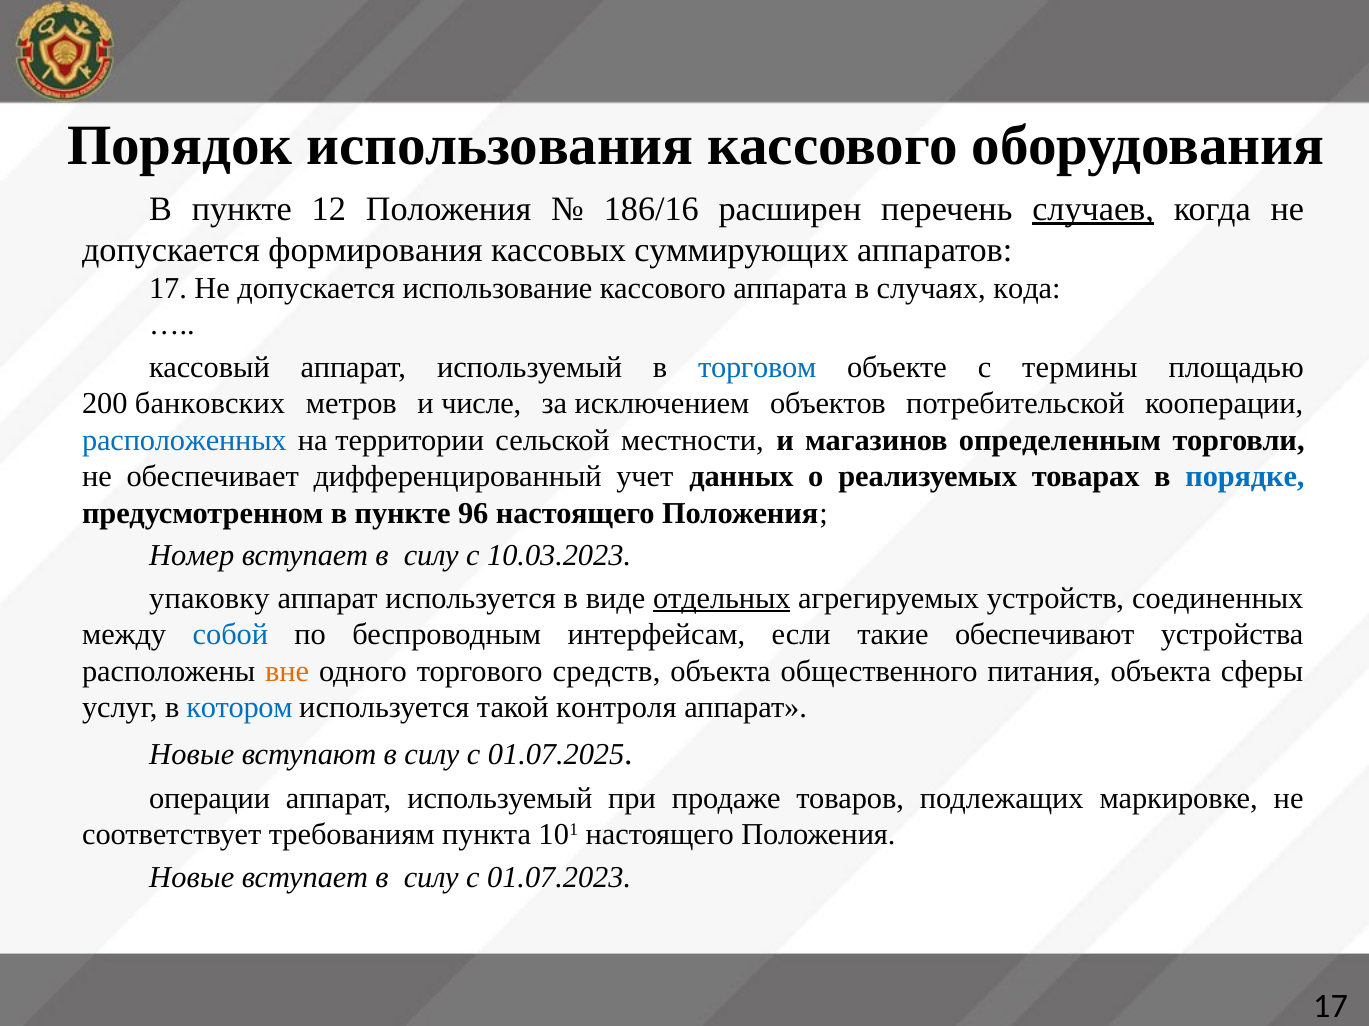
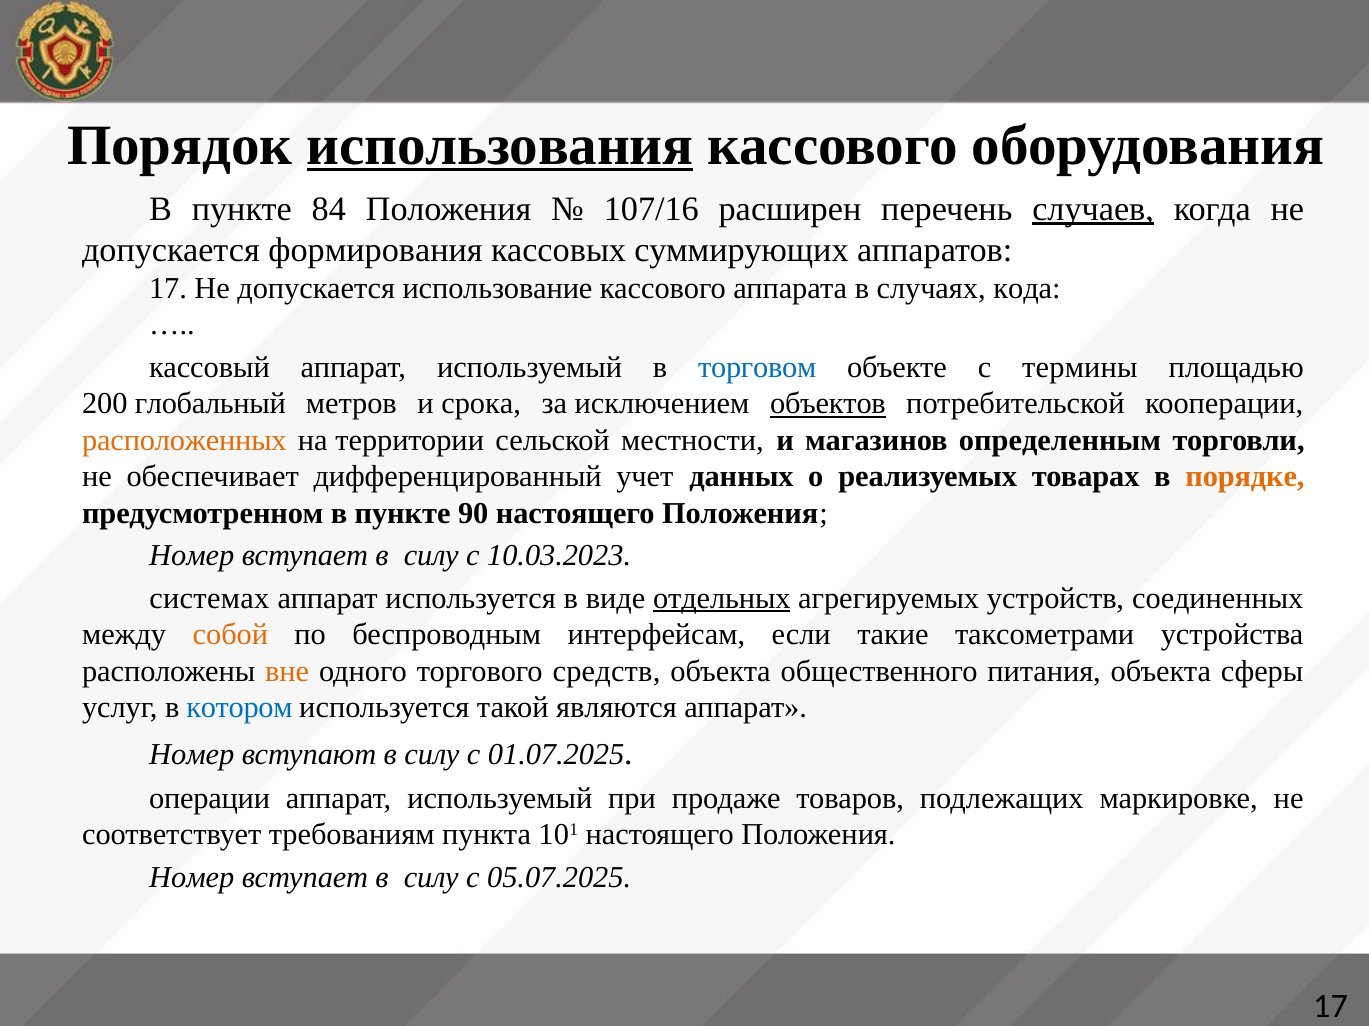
использования underline: none -> present (500, 145)
12: 12 -> 84 (329, 209)
186/16: 186/16 -> 107/16 (651, 209)
банковских: банковских -> глобальный (210, 404)
числе: числе -> срока (481, 404)
объектов underline: none -> present (828, 404)
расположенных colour: blue -> orange (184, 441)
порядке colour: blue -> orange (1245, 477)
96: 96 -> 90 (473, 514)
упаковку: упаковку -> системах (209, 599)
собой colour: blue -> orange (230, 635)
обеспечивают: обеспечивают -> таксометрами (1045, 635)
контроля: контроля -> являются (616, 708)
Новые: Новые -> Номер (192, 755)
Новые: Новые -> Номер (192, 878)
01.07.2023: 01.07.2023 -> 05.07.2025 (559, 878)
